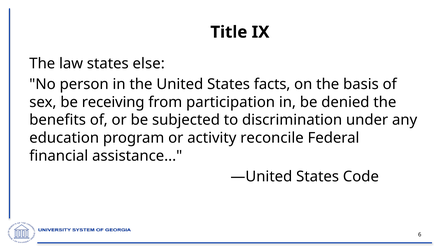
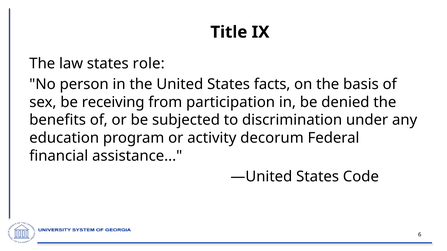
else: else -> role (149, 64)
reconcile: reconcile -> decorum (272, 138)
